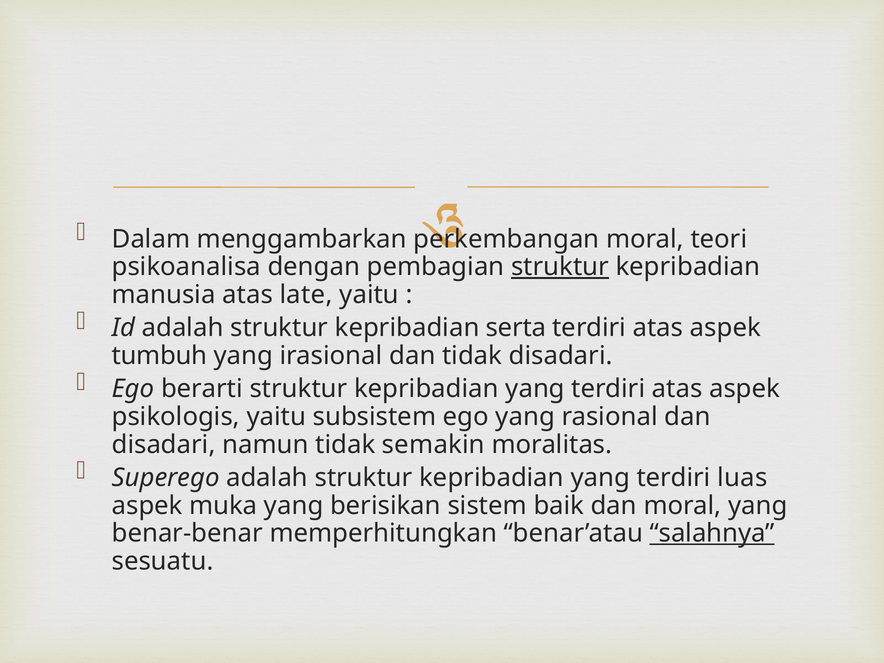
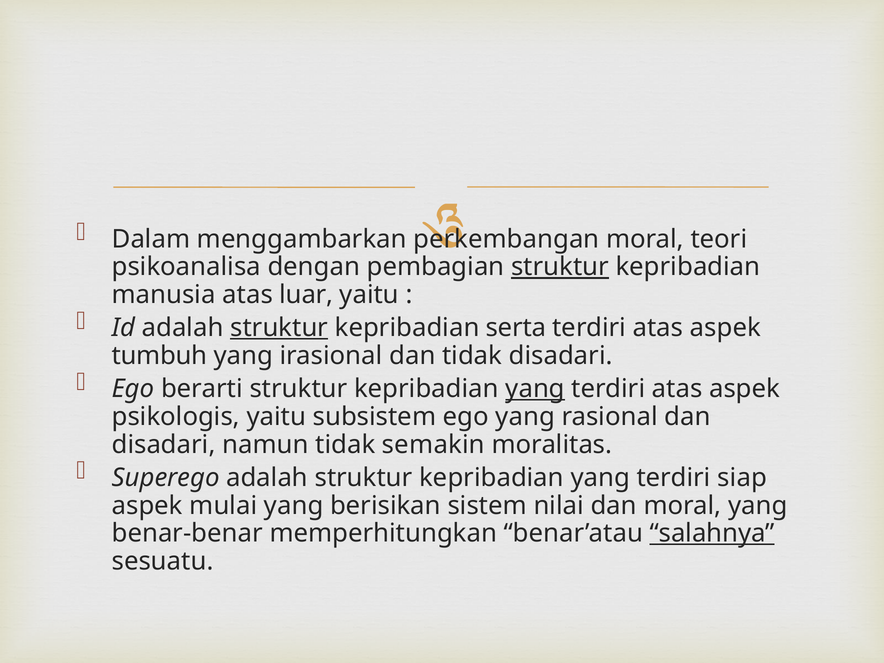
late: late -> luar (306, 295)
struktur underline: none -> present (279, 328)
yang underline: none -> present (535, 389)
luas: luas -> siap (742, 478)
muka: muka -> mulai (223, 505)
baik: baik -> nilai (559, 505)
